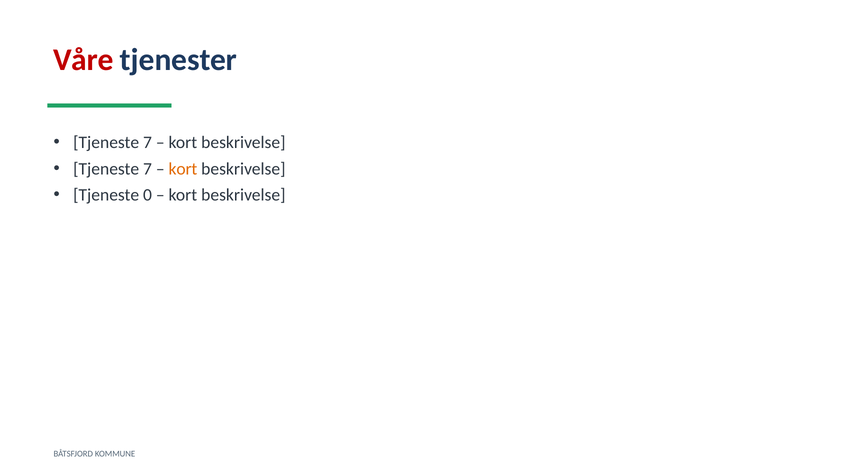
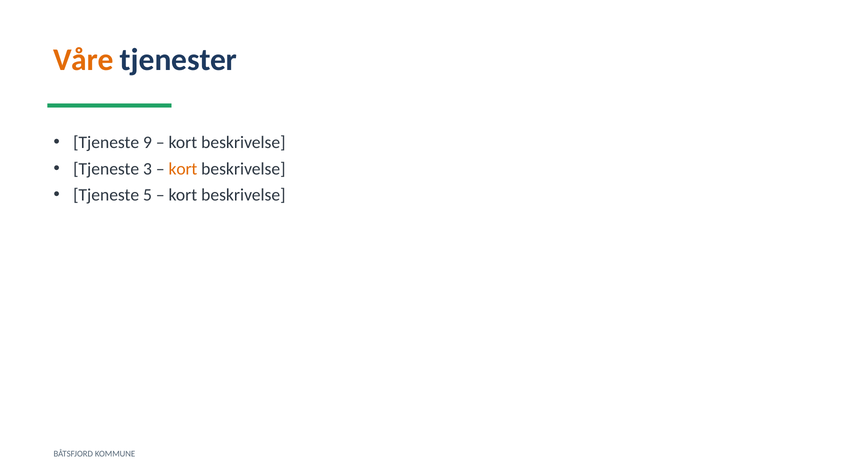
Våre colour: red -> orange (83, 60)
7: 7 -> 9 (147, 142)
7: 7 -> 3 (147, 169)
0: 0 -> 5 (147, 195)
